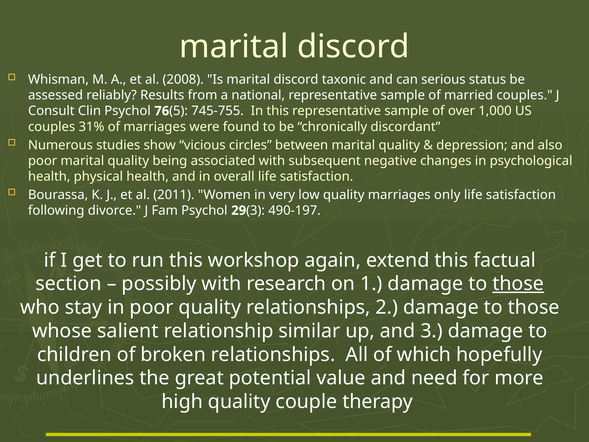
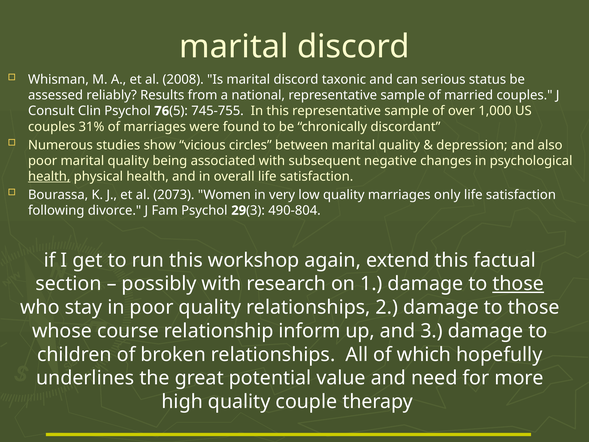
health underline: none -> present (49, 176)
2011: 2011 -> 2073 (174, 195)
490-197: 490-197 -> 490-804 (294, 210)
salient: salient -> course (128, 331)
similar: similar -> inform (309, 331)
